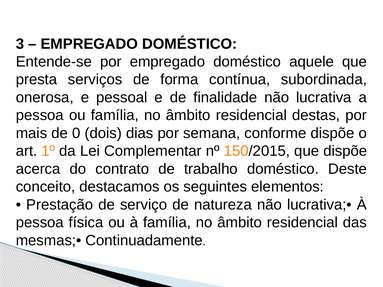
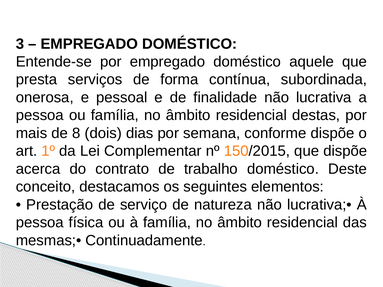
0: 0 -> 8 (76, 133)
